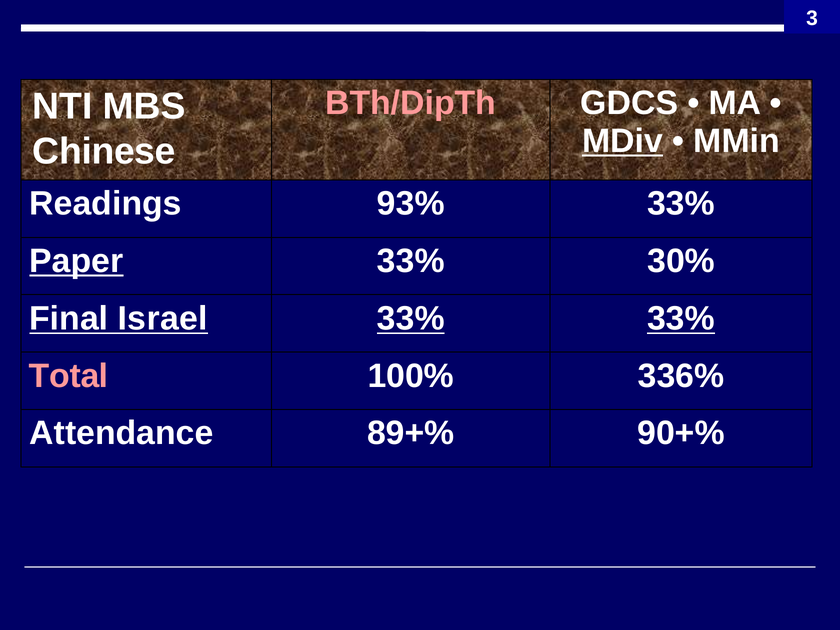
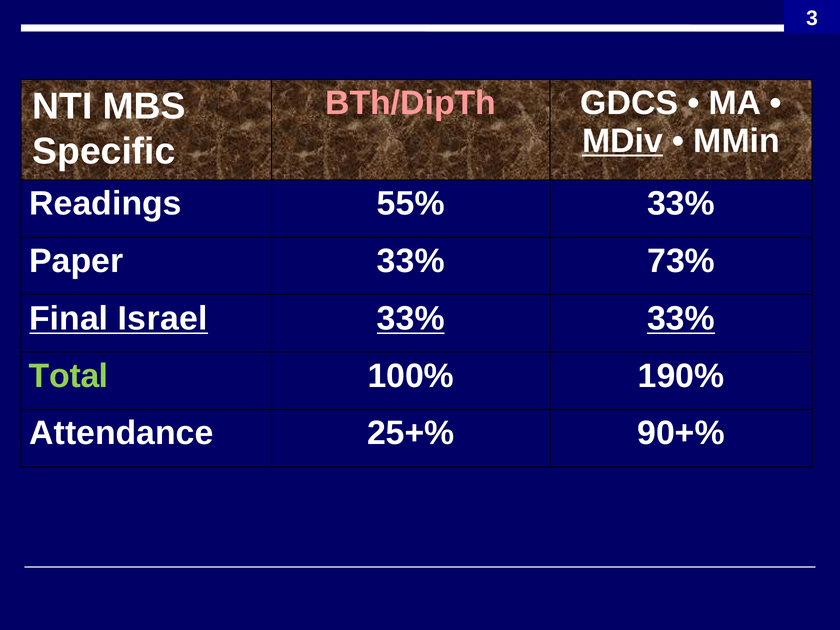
Chinese: Chinese -> Specific (104, 151)
93%: 93% -> 55% (411, 204)
Paper underline: present -> none (76, 261)
30%: 30% -> 73% (681, 261)
Total colour: pink -> light green (69, 376)
336%: 336% -> 190% (681, 376)
89+%: 89+% -> 25+% (411, 433)
